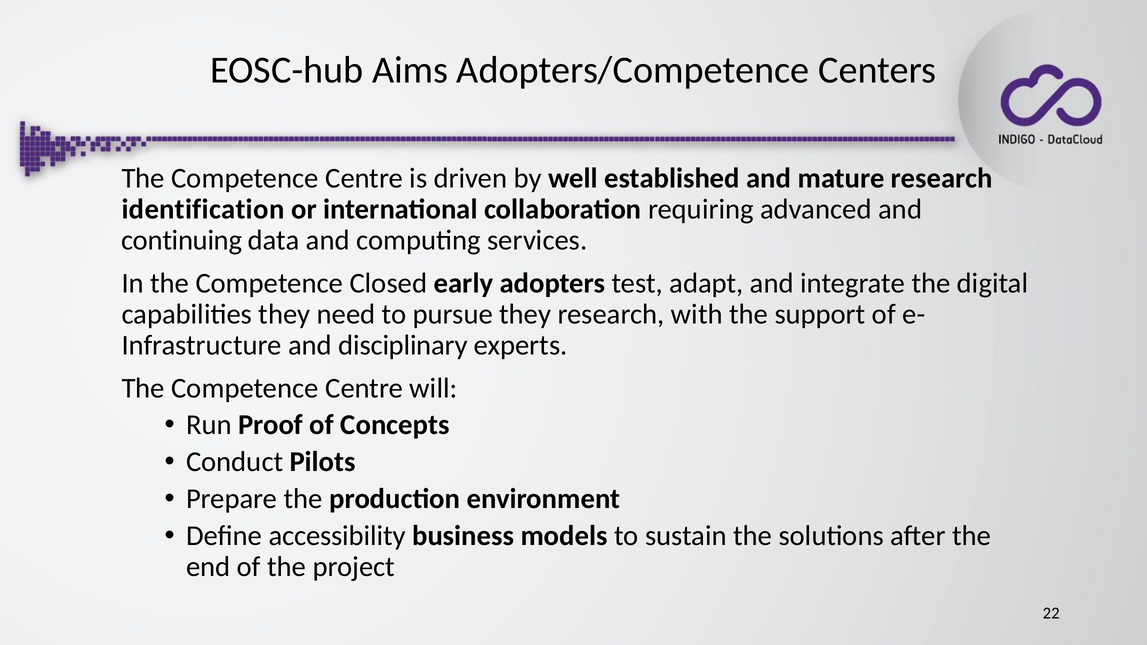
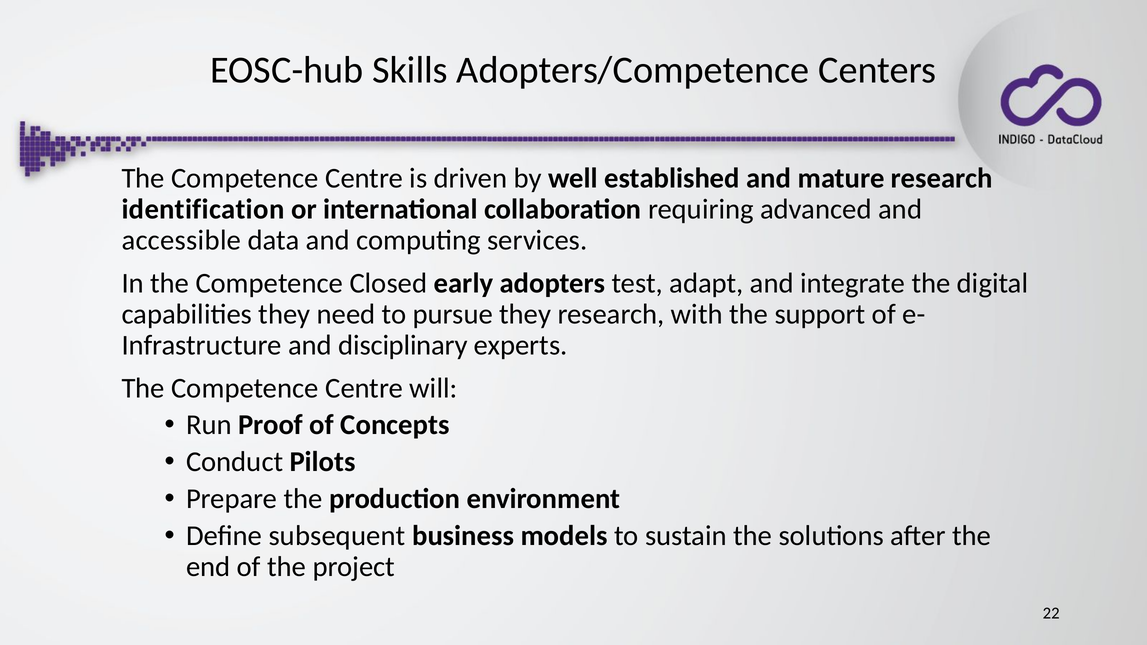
Aims: Aims -> Skills (410, 70)
continuing: continuing -> accessible (181, 240)
accessibility: accessibility -> subsequent (337, 536)
